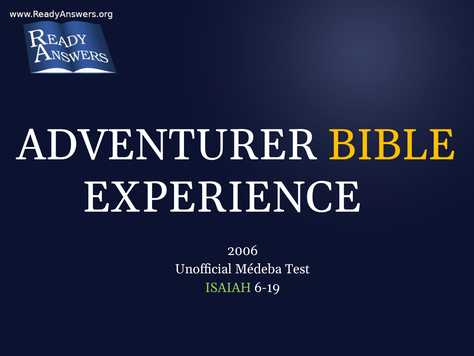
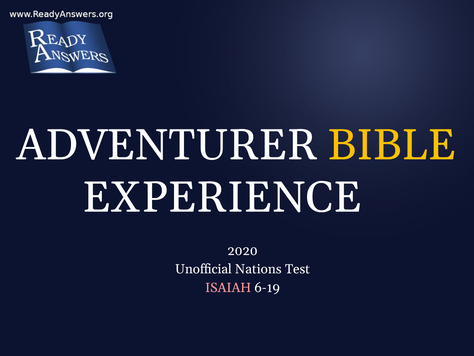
2006: 2006 -> 2020 (243, 250)
Médeba: Médeba -> Nations (258, 269)
ISAIAH colour: light green -> pink (228, 287)
